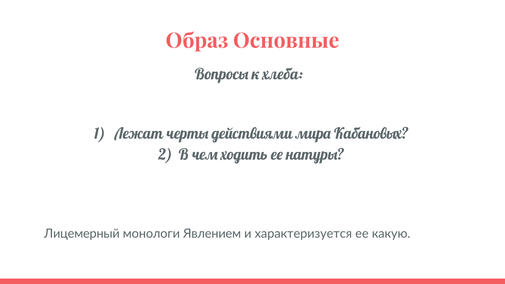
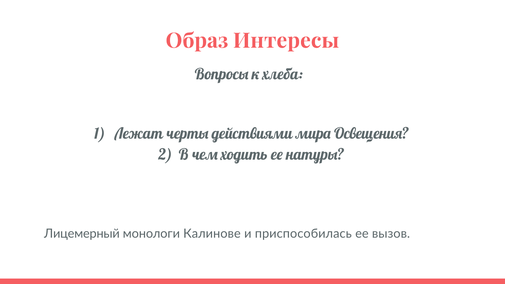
Основные: Основные -> Интересы (286, 41)
Кабановых: Кабановых -> Освещения (371, 134)
Явлением: Явлением -> Калинове (212, 234)
характеризуется: характеризуется -> приспособилась (303, 234)
какую: какую -> вызов (391, 234)
